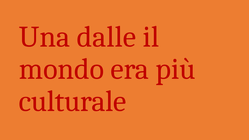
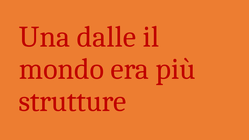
culturale: culturale -> strutture (72, 101)
